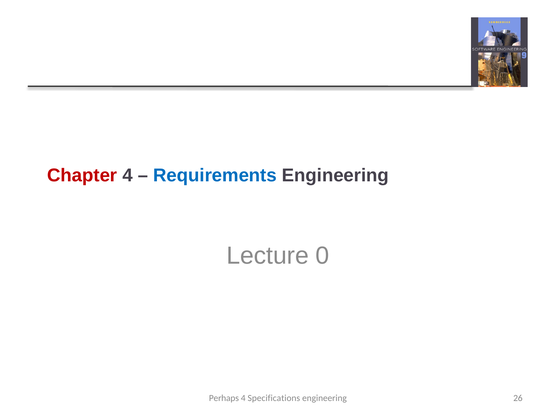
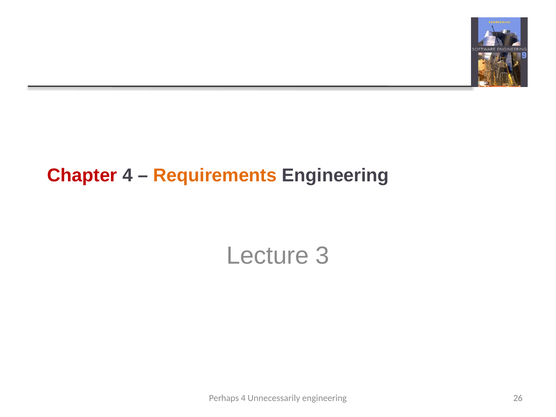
Requirements colour: blue -> orange (215, 176)
0: 0 -> 3 (323, 256)
Specifications: Specifications -> Unnecessarily (274, 398)
